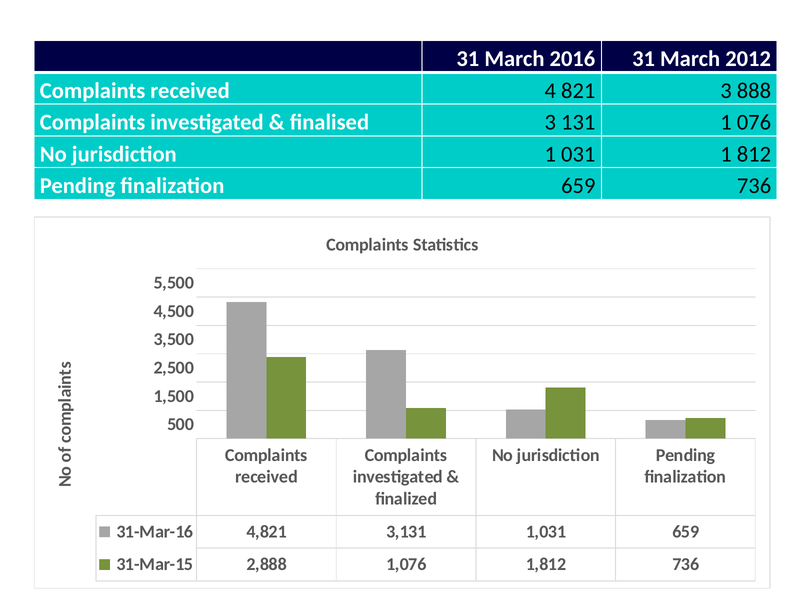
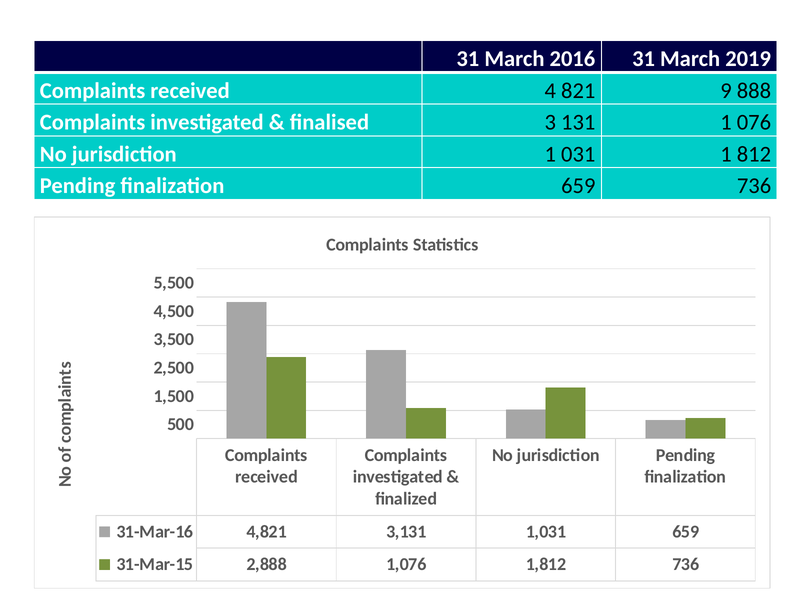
2012: 2012 -> 2019 (748, 59)
821 3: 3 -> 9 (726, 90)
